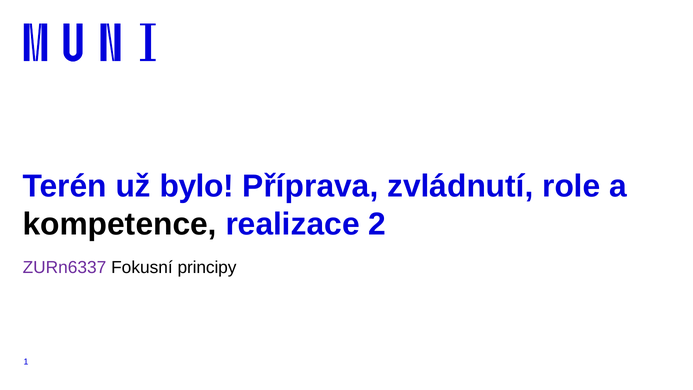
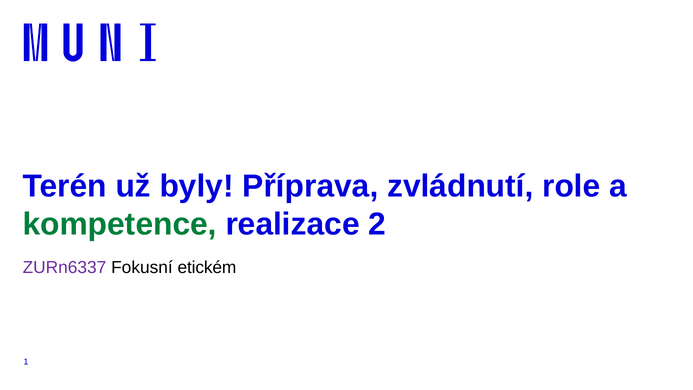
bylo: bylo -> byly (197, 186)
kompetence colour: black -> green (120, 224)
principy: principy -> etickém (207, 268)
